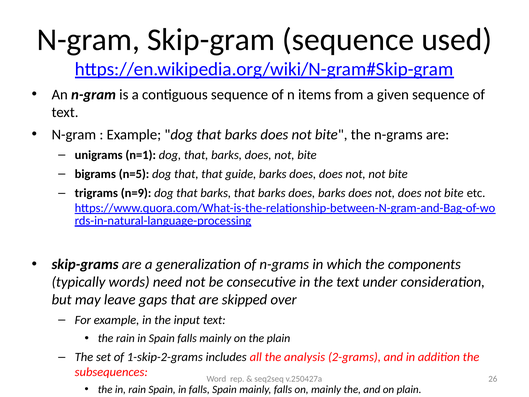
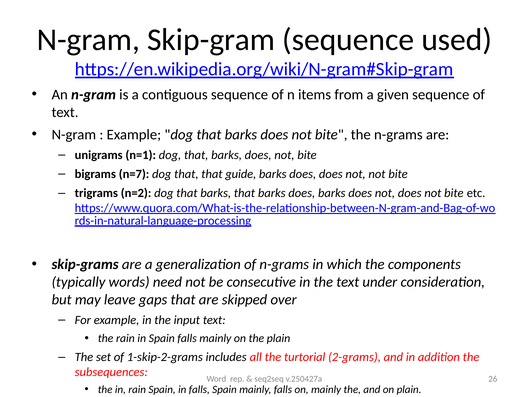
n=5: n=5 -> n=7 (134, 174)
n=9: n=9 -> n=2 (136, 193)
analysis: analysis -> turtorial (305, 357)
